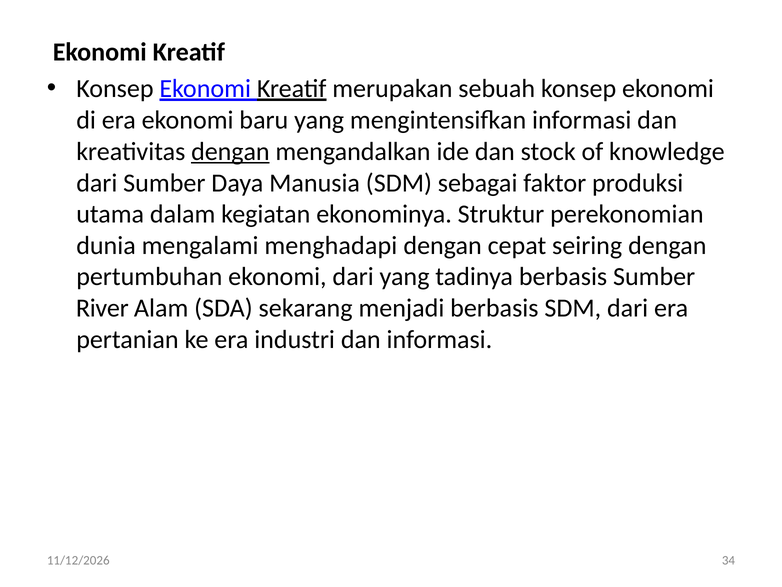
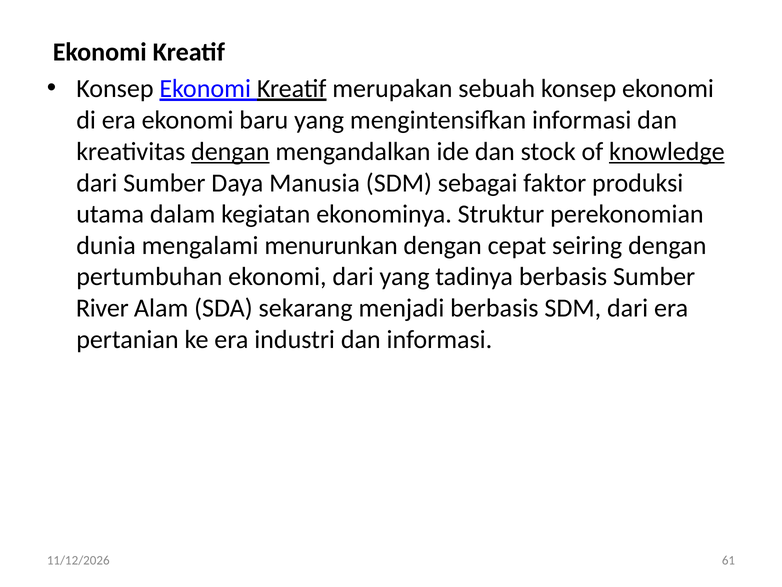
knowledge underline: none -> present (667, 151)
menghadapi: menghadapi -> menurunkan (331, 245)
34: 34 -> 61 (728, 560)
